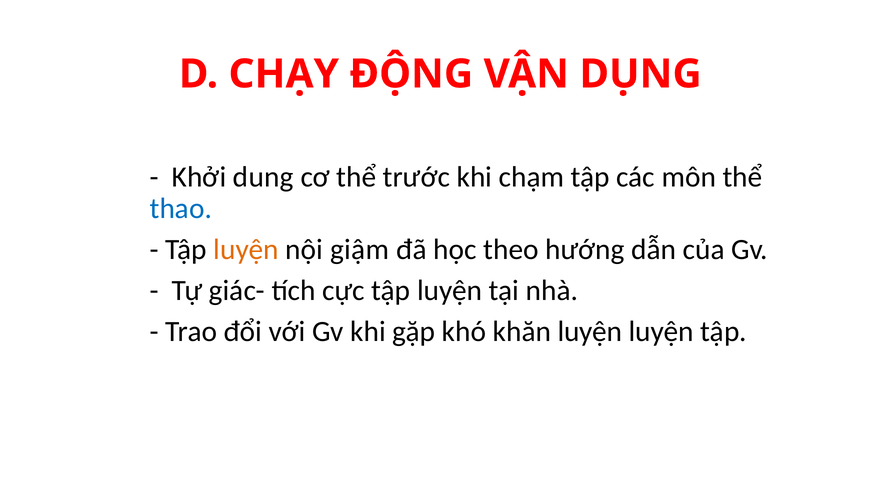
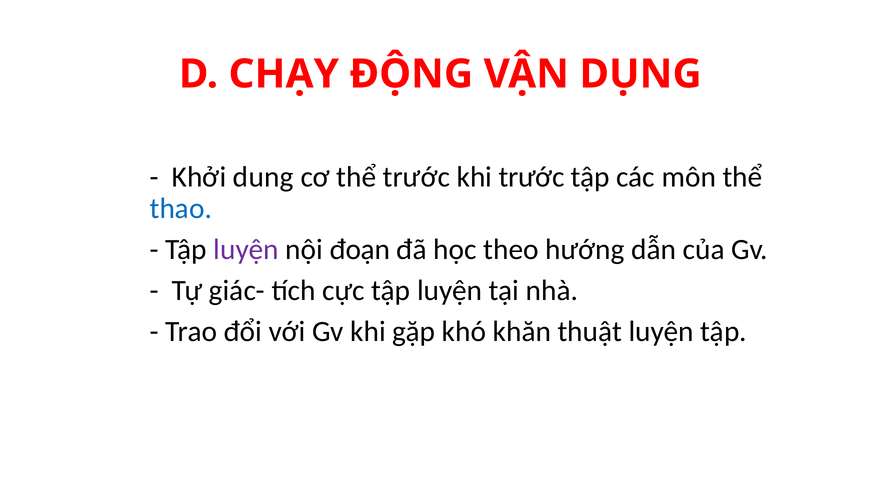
khi chạm: chạm -> trước (532, 177)
luyện colour: orange -> purple (246, 249)
giậm: giậm -> đoạn (360, 249)
khăn luyện: luyện -> thuật (590, 331)
